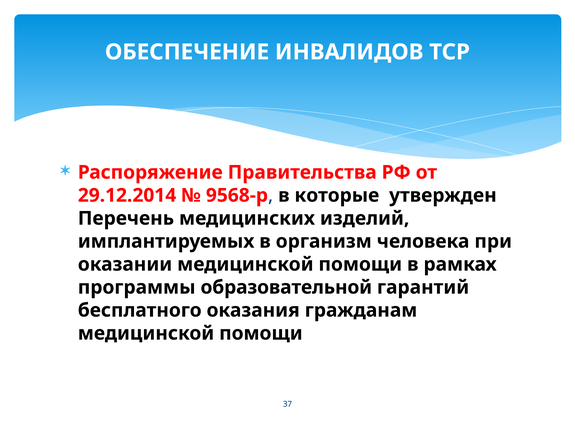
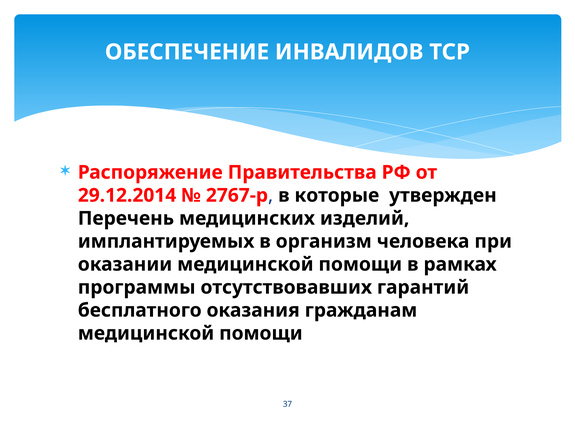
9568-р: 9568-р -> 2767-р (237, 195)
образовательной: образовательной -> отсутствовавших (286, 287)
